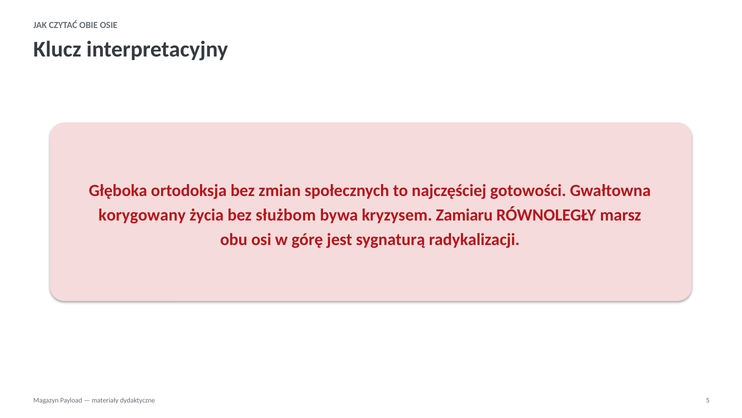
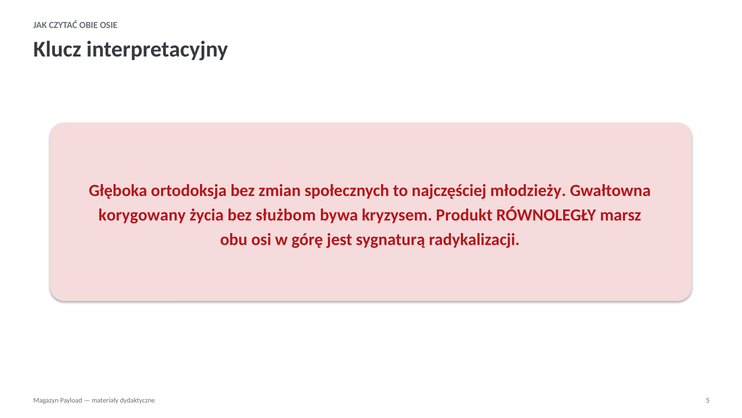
gotowości: gotowości -> młodzieży (528, 190)
Zamiaru: Zamiaru -> Produkt (464, 215)
